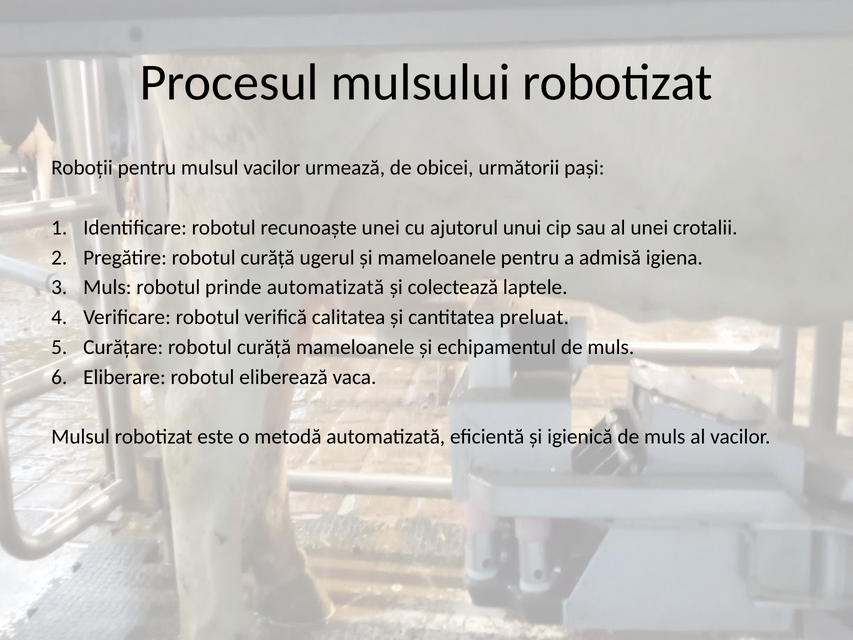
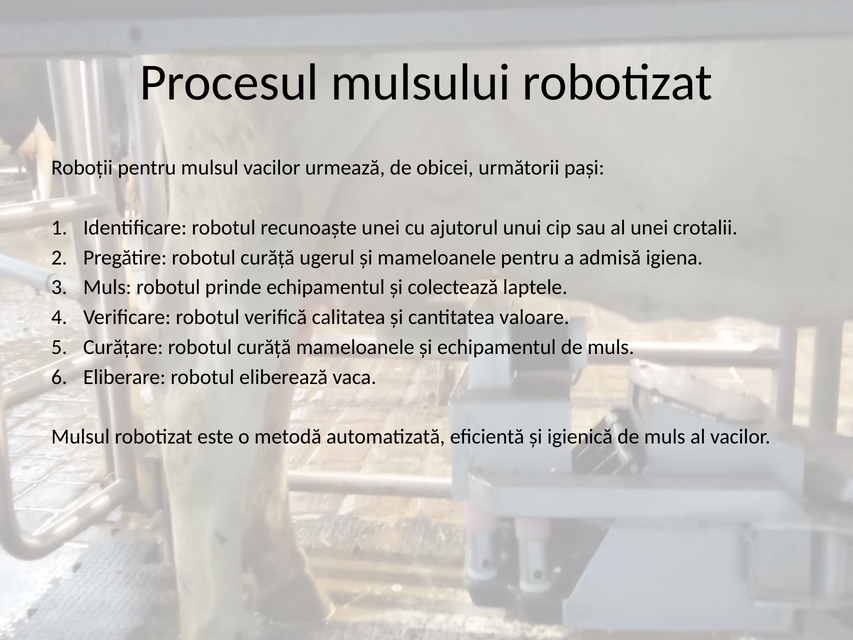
prinde automatizată: automatizată -> echipamentul (326, 287)
preluat: preluat -> valoare (534, 317)
